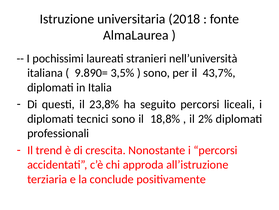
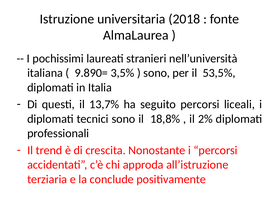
43,7%: 43,7% -> 53,5% (219, 73)
23,8%: 23,8% -> 13,7% (104, 104)
